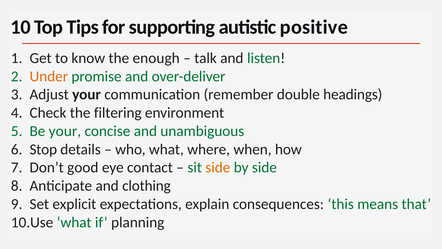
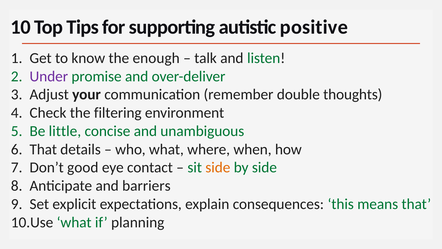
Under colour: orange -> purple (49, 76)
headings: headings -> thoughts (353, 94)
Be your: your -> little (65, 131)
Stop: Stop -> That (43, 149)
clothing: clothing -> barriers (146, 186)
